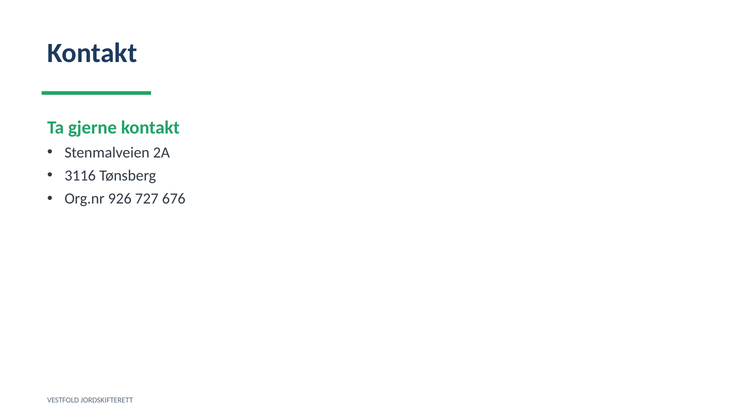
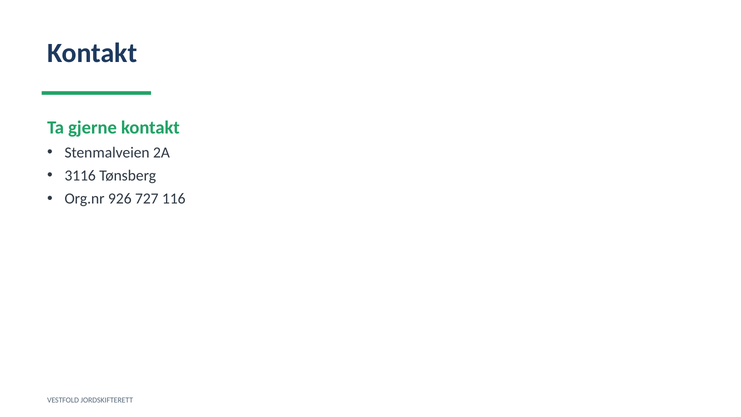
676: 676 -> 116 (174, 199)
